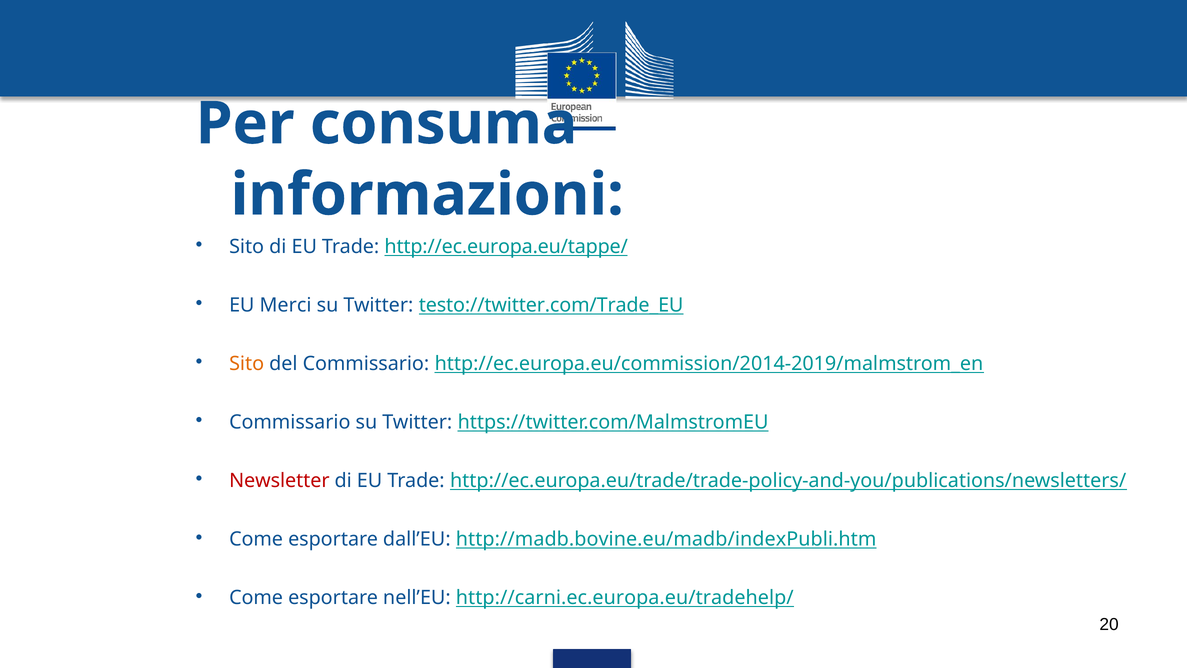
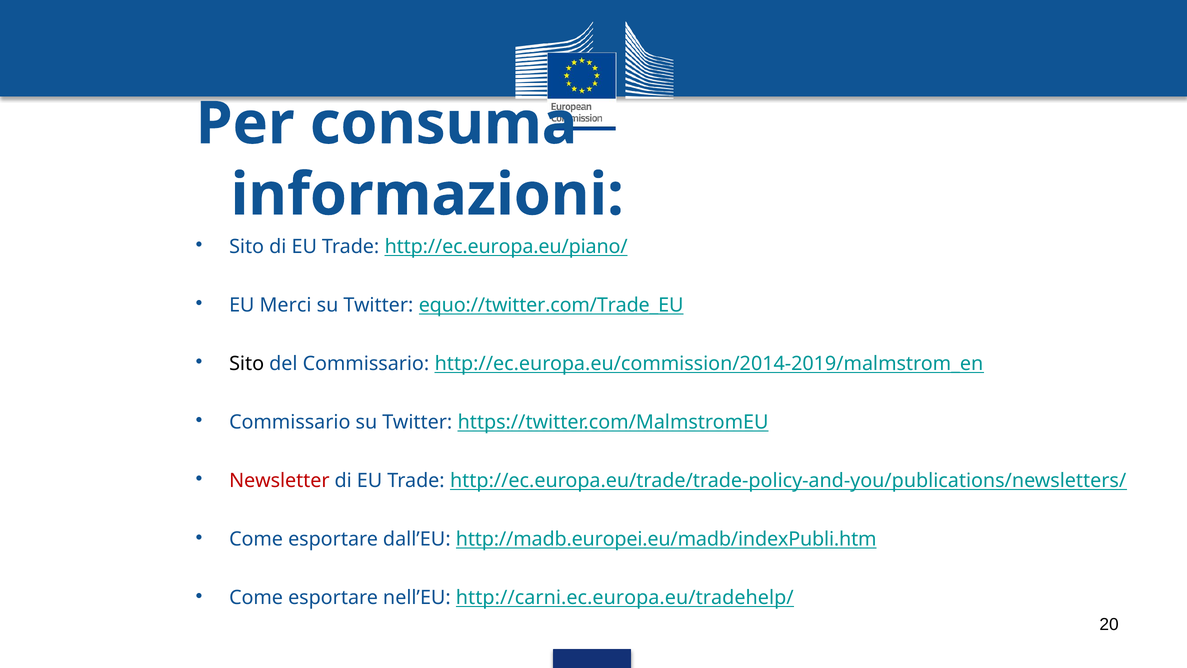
http://ec.europa.eu/tappe/: http://ec.europa.eu/tappe/ -> http://ec.europa.eu/piano/ (506, 246)
testo://twitter.com/Trade_EU: testo://twitter.com/Trade_EU -> equo://twitter.com/Trade_EU (551, 305)
Sito colour: orange -> black (247, 363)
http://madb.bovine.eu/madb/indexPubli.htm: http://madb.bovine.eu/madb/indexPubli.htm -> http://madb.europei.eu/madb/indexPubli.htm (666, 539)
